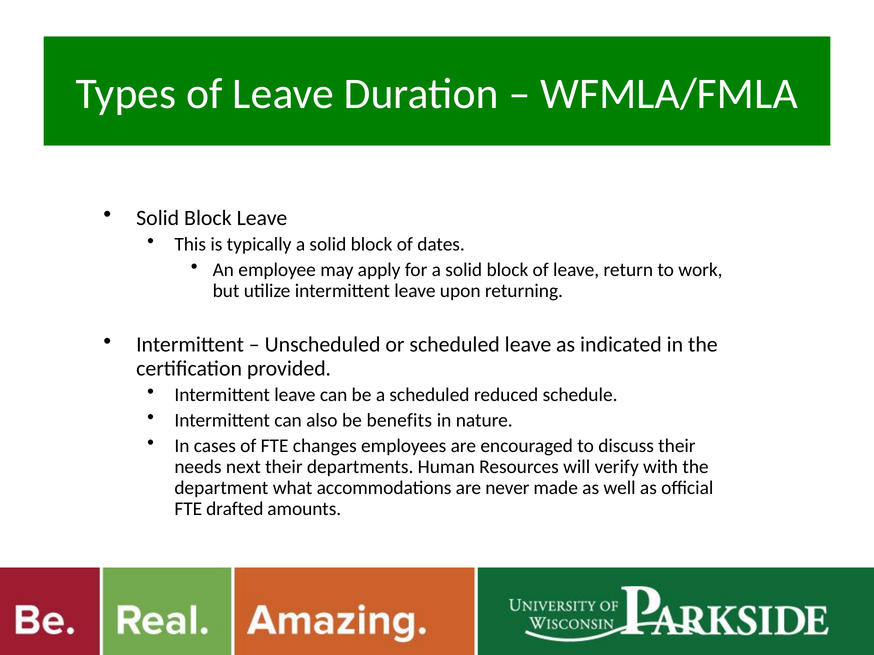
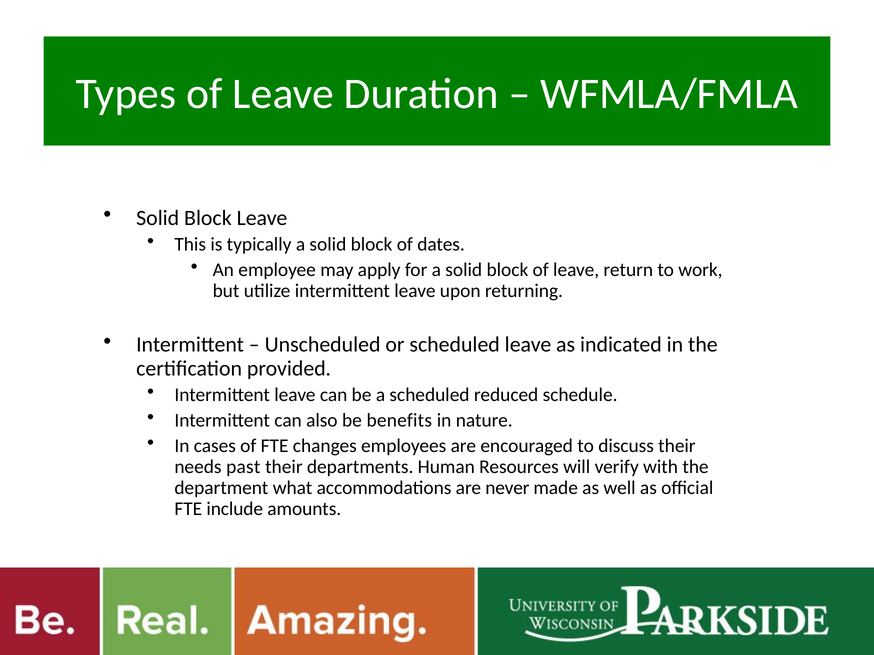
next: next -> past (243, 467)
drafted: drafted -> include (235, 509)
